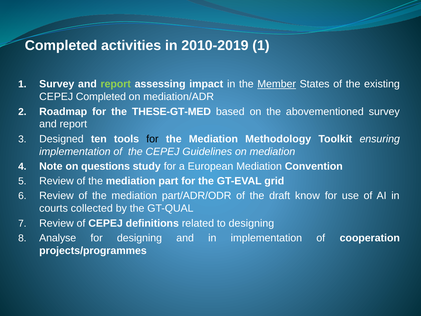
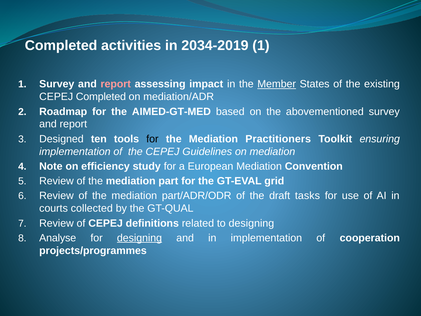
2010-2019: 2010-2019 -> 2034-2019 (215, 46)
report colour: light green -> pink (116, 84)
THESE-GT-MED: THESE-GT-MED -> AIMED-GT-MED (171, 111)
Methodology: Methodology -> Practitioners (278, 139)
questions: questions -> efficiency (106, 166)
know: know -> tasks (307, 196)
designing underline: none -> present (139, 238)
